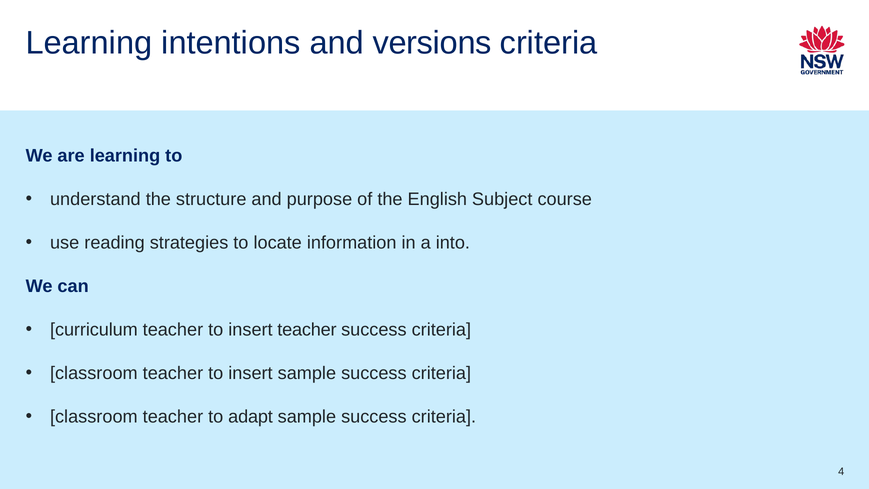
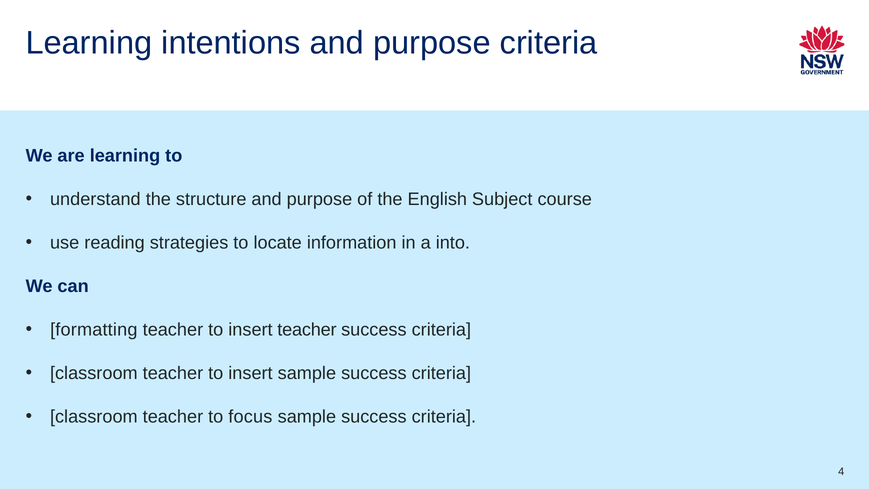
intentions and versions: versions -> purpose (432, 43)
curriculum: curriculum -> formatting (94, 330)
adapt: adapt -> focus (250, 416)
